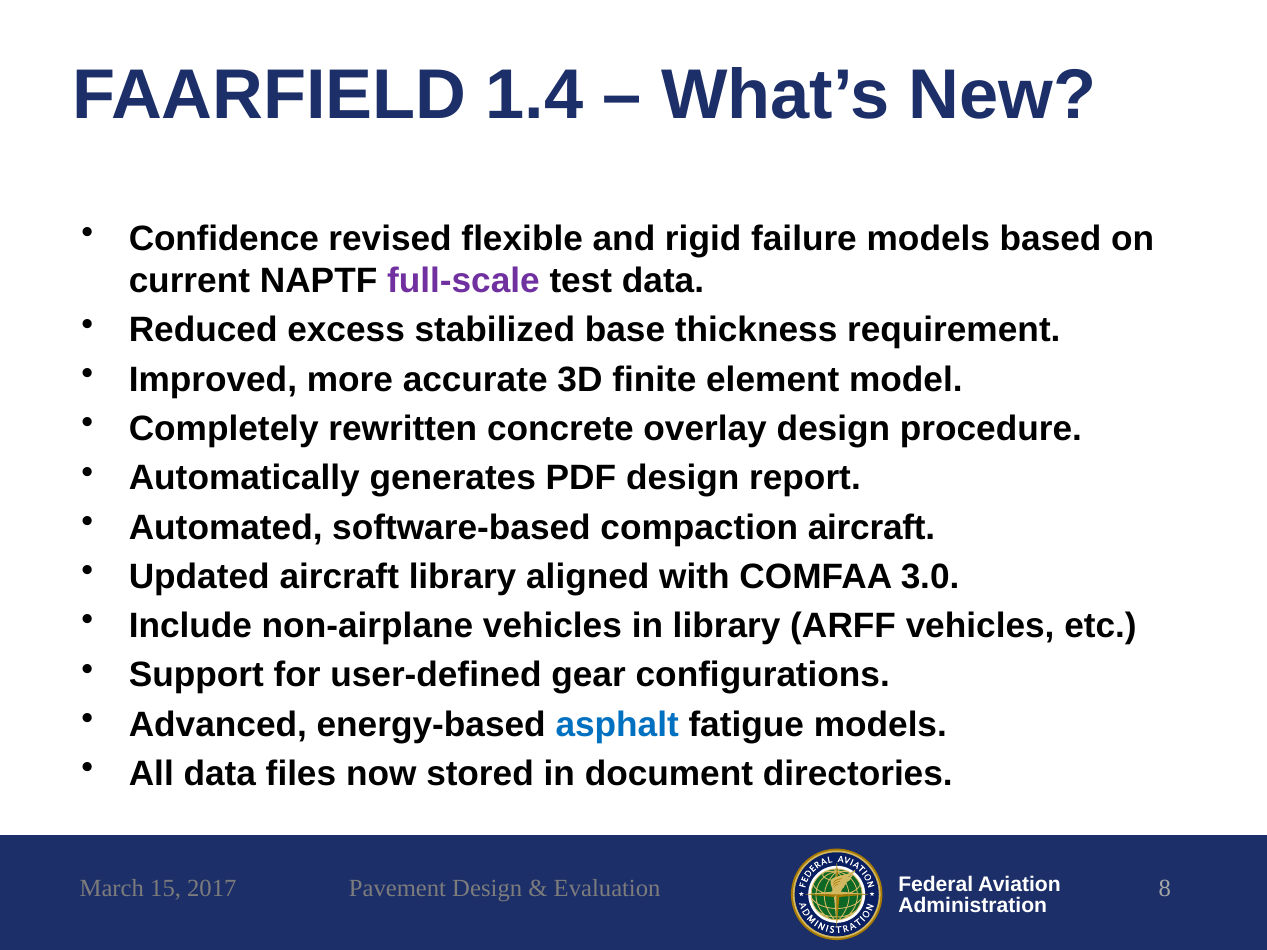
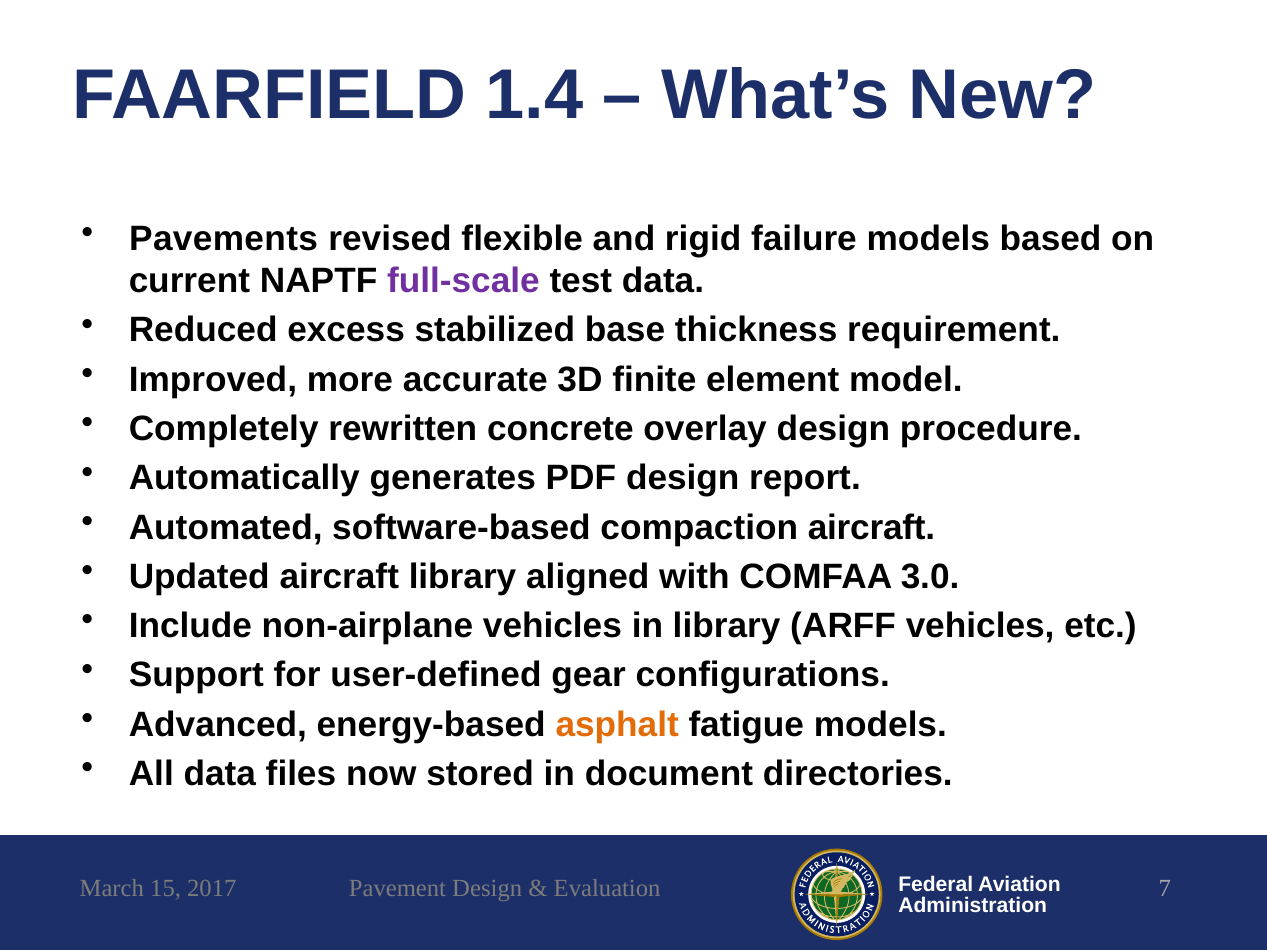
Confidence: Confidence -> Pavements (224, 239)
asphalt colour: blue -> orange (617, 725)
8: 8 -> 7 (1165, 889)
